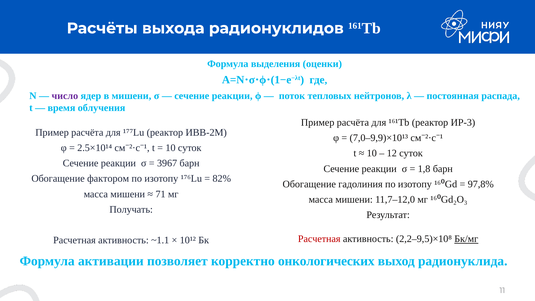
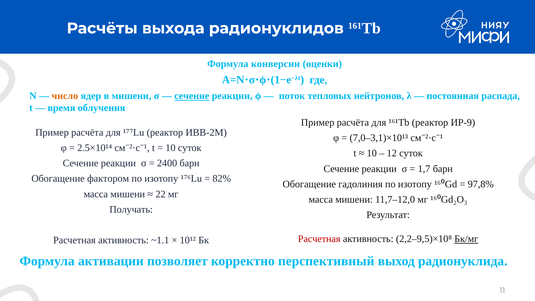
выделения: выделения -> конверсии (276, 64)
число colour: purple -> orange (65, 96)
сечение underline: none -> present (192, 96)
ИР‑3: ИР‑3 -> ИР‑9 (463, 123)
7,0–9,9)×10¹³: 7,0–9,9)×10¹³ -> 7,0–3,1)×10¹³ (379, 138)
3967: 3967 -> 2400 (167, 163)
1,8: 1,8 -> 1,7 (424, 169)
71: 71 -> 22 (161, 194)
онкологических: онкологических -> перспективный (326, 261)
